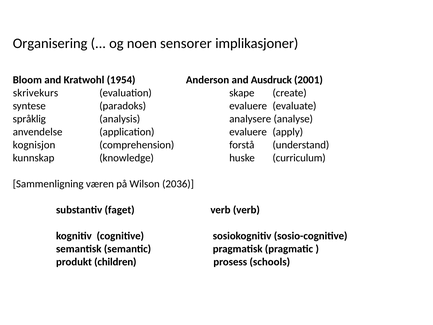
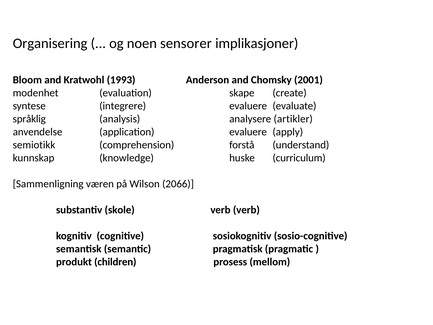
1954: 1954 -> 1993 (121, 80)
Ausdruck: Ausdruck -> Chomsky (271, 80)
skrivekurs: skrivekurs -> modenhet (36, 93)
paradoks: paradoks -> integrere (123, 106)
analyse: analyse -> artikler (293, 119)
kognisjon: kognisjon -> semiotikk (34, 145)
2036: 2036 -> 2066 (178, 184)
faget: faget -> skole (120, 210)
schools: schools -> mellom (270, 262)
